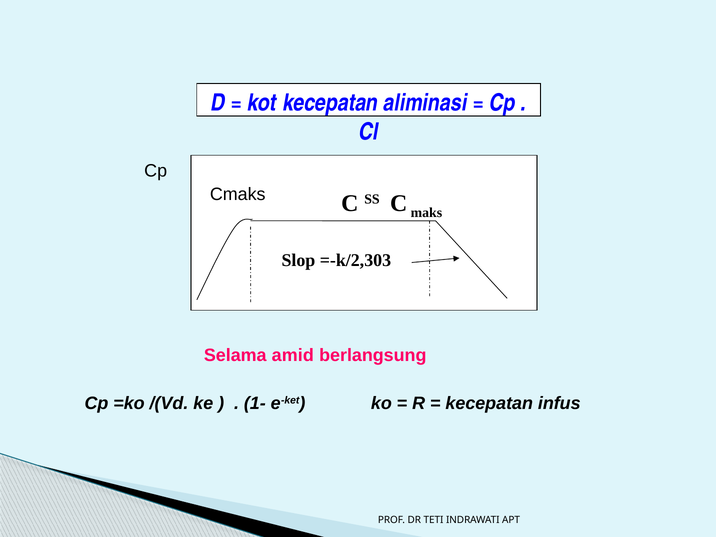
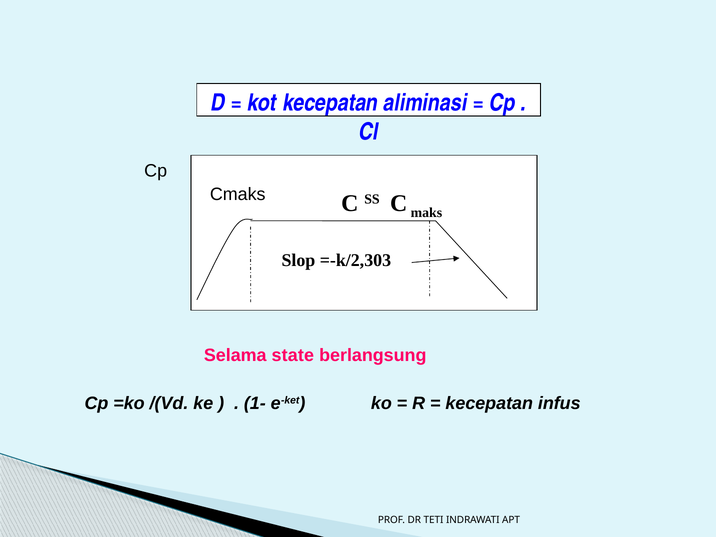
amid: amid -> state (293, 356)
